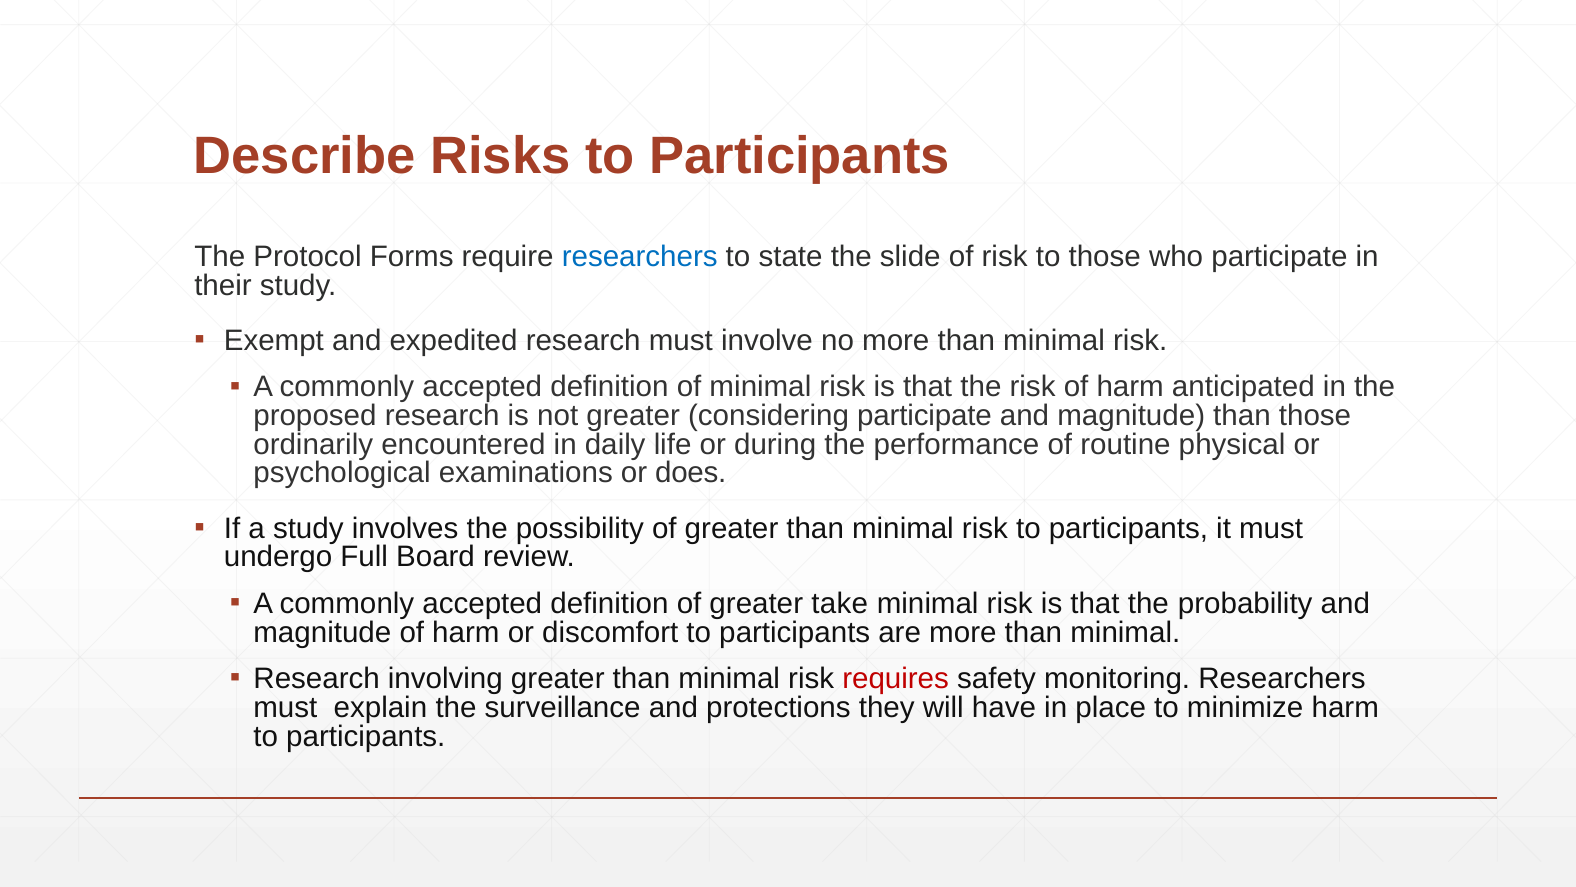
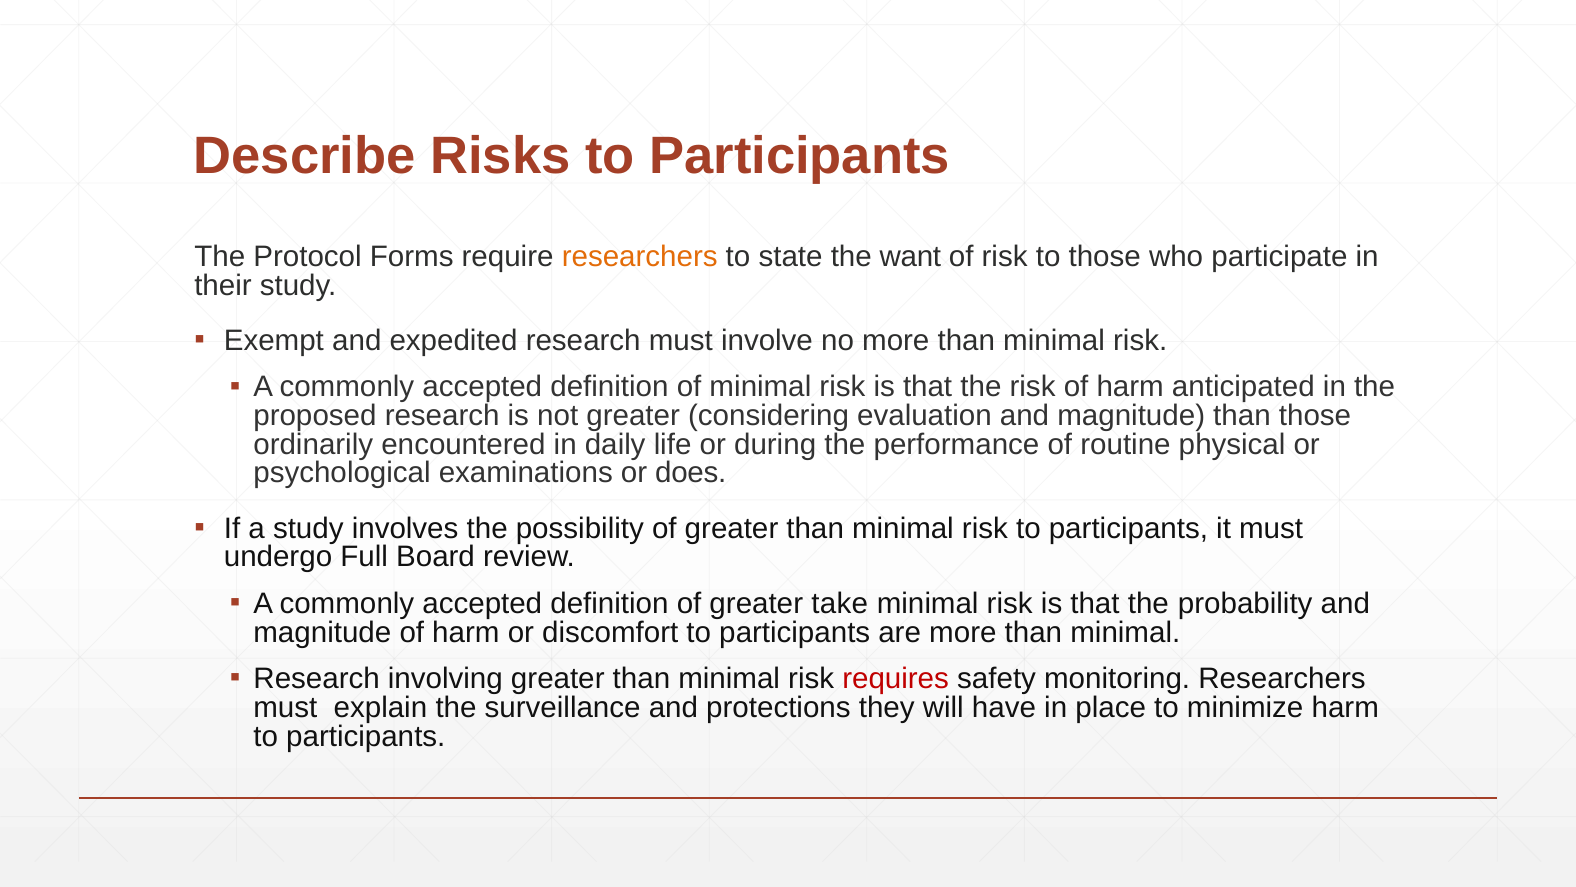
researchers colour: blue -> orange (640, 256)
slide: slide -> want (910, 256)
considering participate: participate -> evaluation (924, 415)
